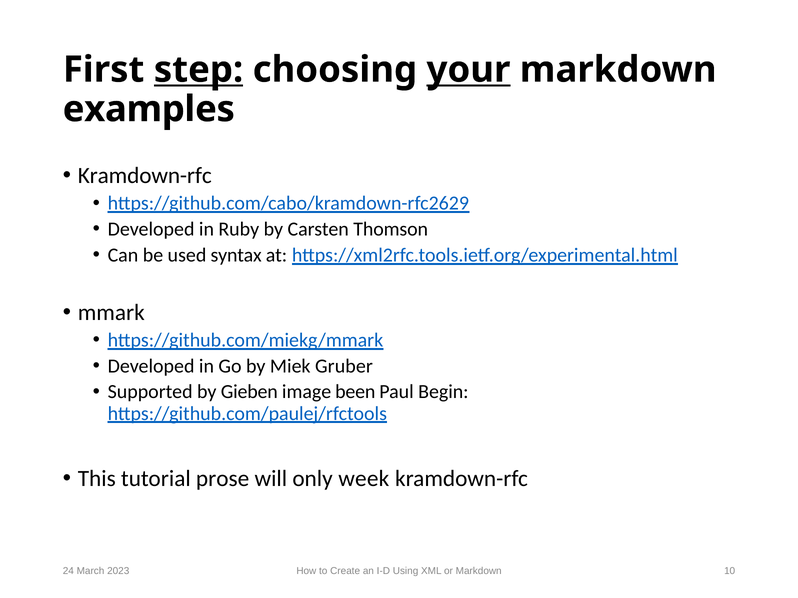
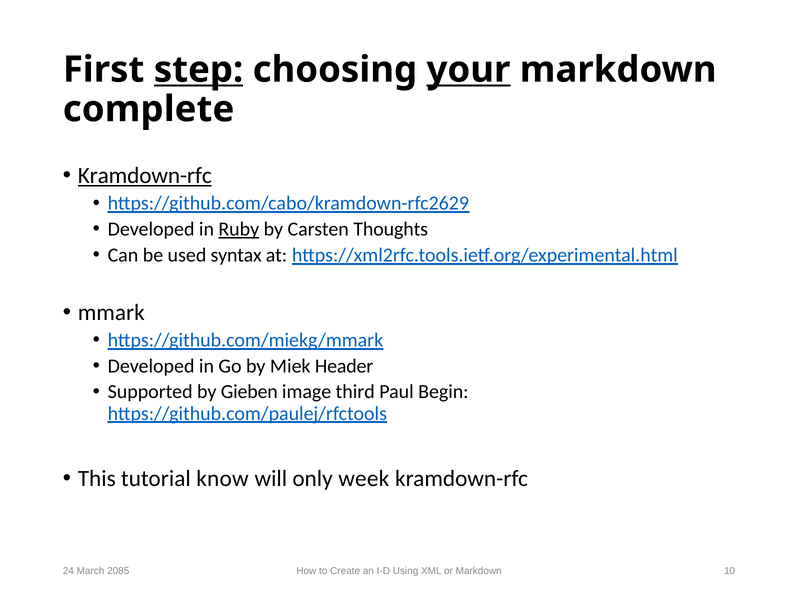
examples: examples -> complete (149, 109)
Kramdown-rfc underline: none -> present (145, 176)
Ruby underline: none -> present (239, 229)
Thomson: Thomson -> Thoughts (391, 229)
Gruber: Gruber -> Header (344, 366)
been: been -> third (355, 392)
prose: prose -> know (222, 479)
2023: 2023 -> 2085 (118, 571)
